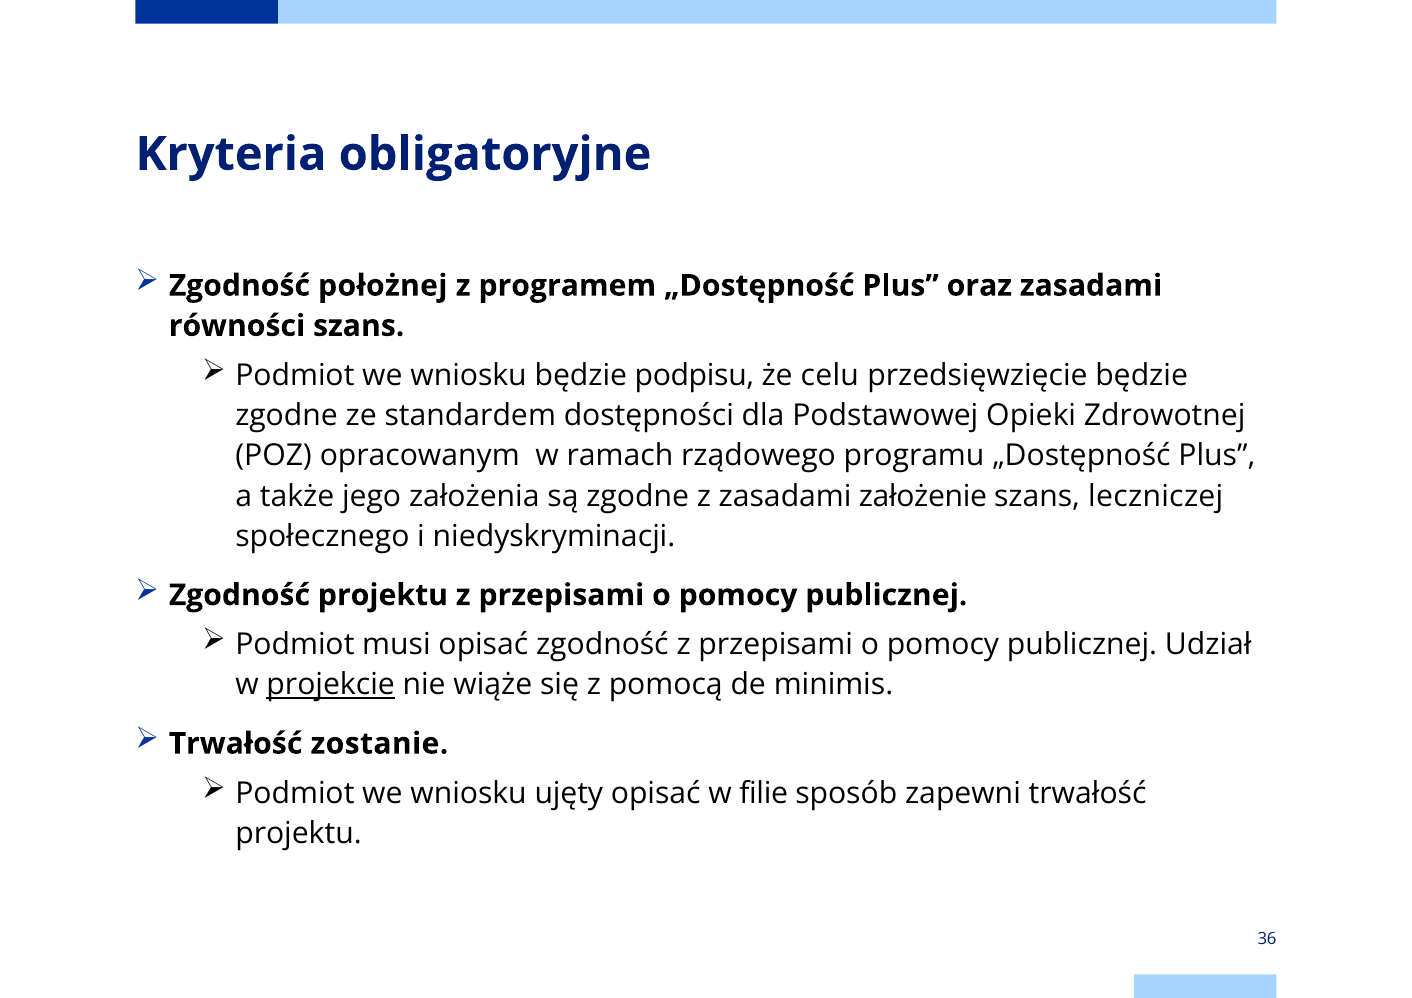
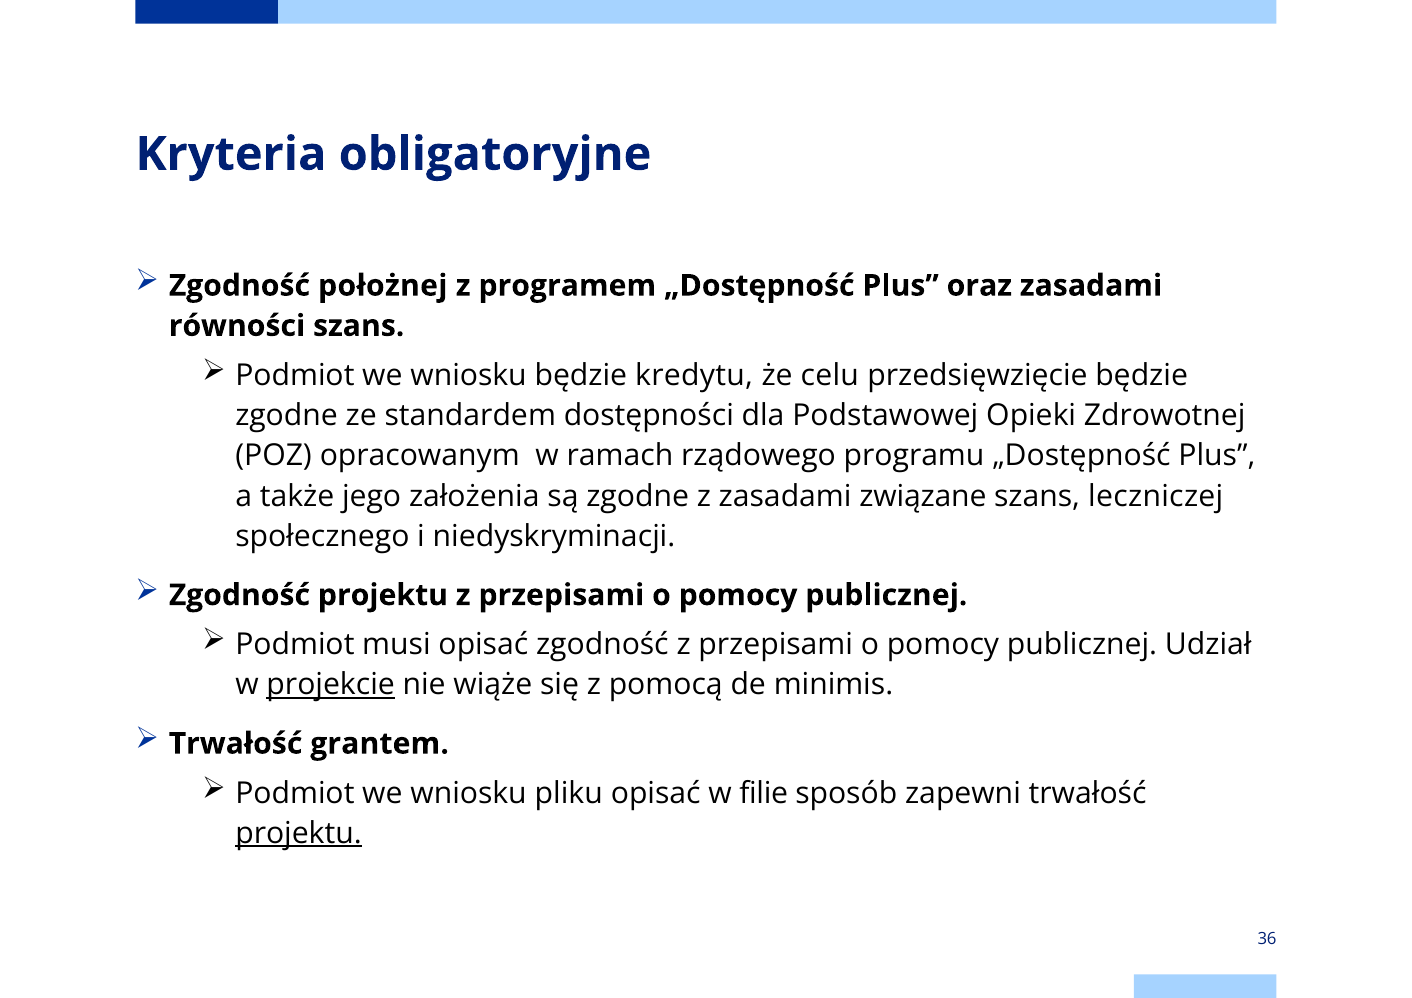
podpisu: podpisu -> kredytu (694, 376)
założenie: założenie -> związane (923, 496)
zostanie: zostanie -> grantem (380, 744)
ujęty: ujęty -> pliku (569, 793)
projektu underline: none -> present (299, 834)
